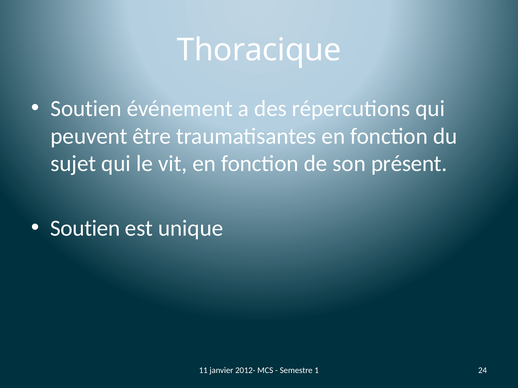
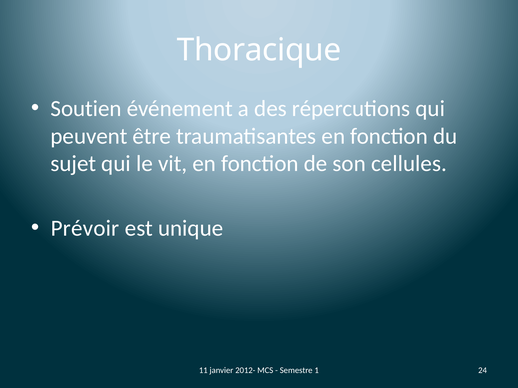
présent: présent -> cellules (409, 164)
Soutien: Soutien -> Prévoir (85, 228)
